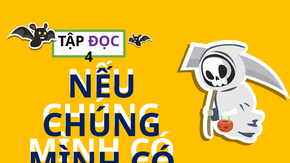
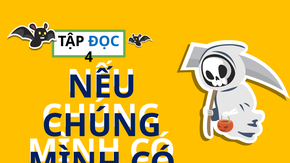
ĐỌC colour: purple -> blue (104, 41)
